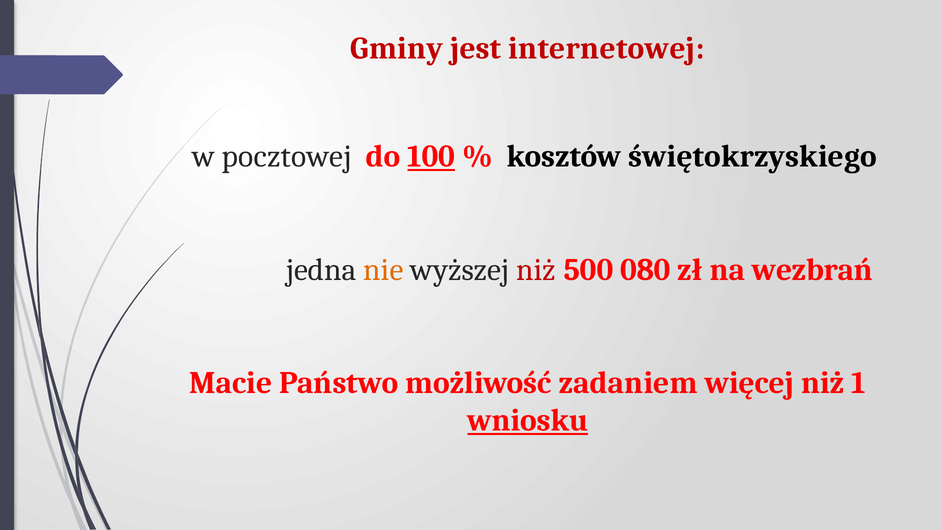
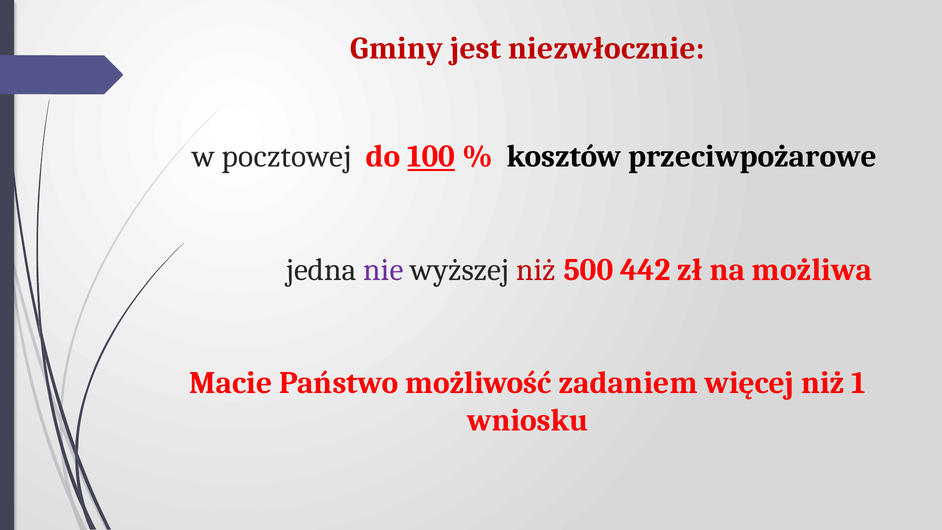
internetowej: internetowej -> niezwłocznie (606, 48)
świętokrzyskiego: świętokrzyskiego -> przeciwpożarowe (753, 156)
nie colour: orange -> purple (383, 270)
080: 080 -> 442 (645, 270)
wezbrań: wezbrań -> możliwa (812, 270)
wniosku underline: present -> none (528, 421)
